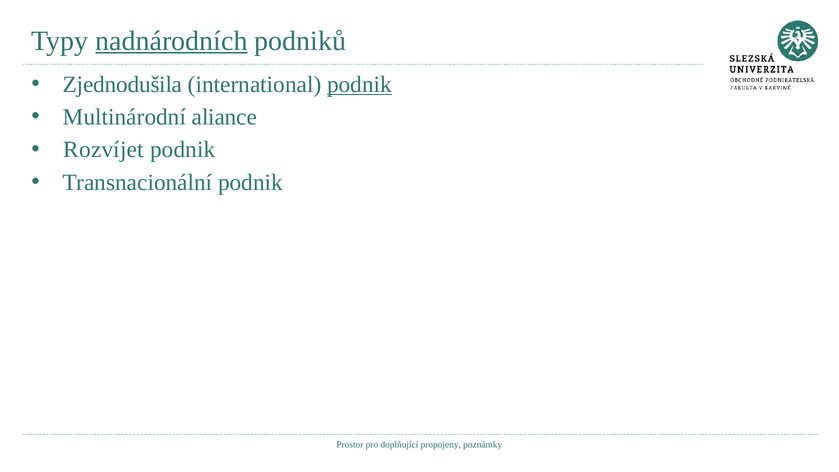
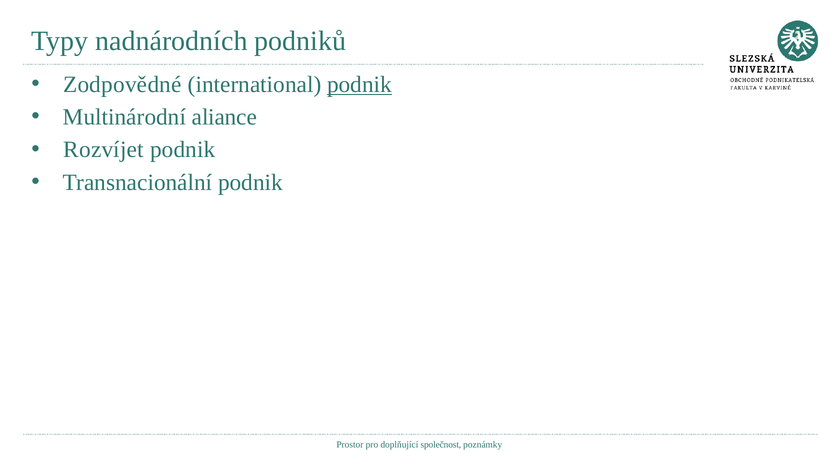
nadnárodních underline: present -> none (171, 41)
Zjednodušila: Zjednodušila -> Zodpovědné (122, 84)
propojeny: propojeny -> společnost (441, 445)
